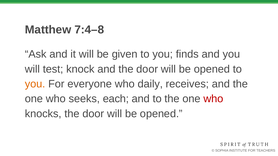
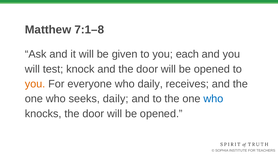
7:4–8: 7:4–8 -> 7:1–8 (89, 30)
finds: finds -> each (187, 54)
seeks each: each -> daily (116, 99)
who colour: red -> blue (213, 99)
